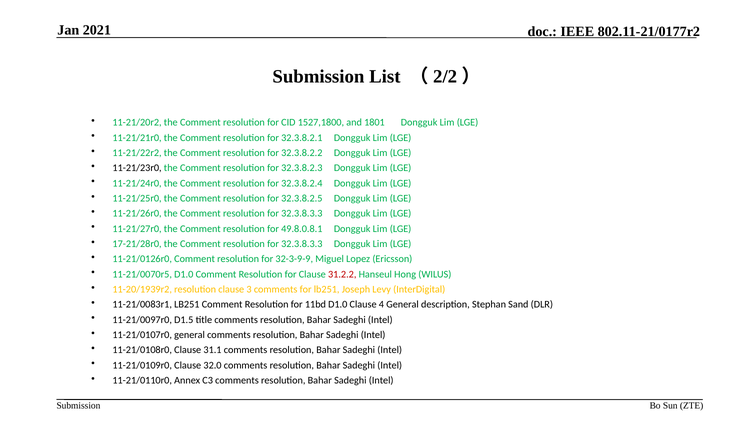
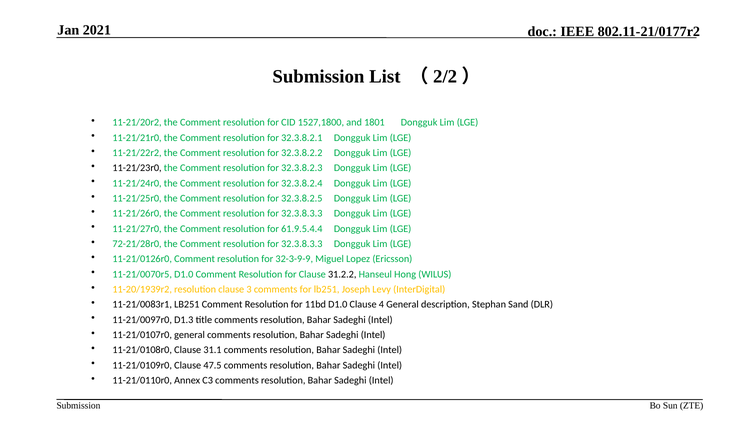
49.8.0.8.1: 49.8.0.8.1 -> 61.9.5.4.4 (302, 229)
17-21/28r0: 17-21/28r0 -> 72-21/28r0 (137, 244)
31.2.2 colour: red -> black (342, 275)
D1.5: D1.5 -> D1.3 (184, 320)
32.0: 32.0 -> 47.5 (212, 366)
